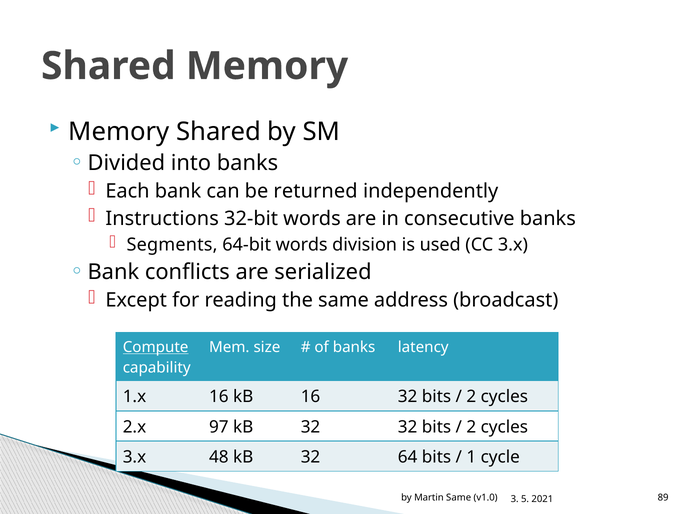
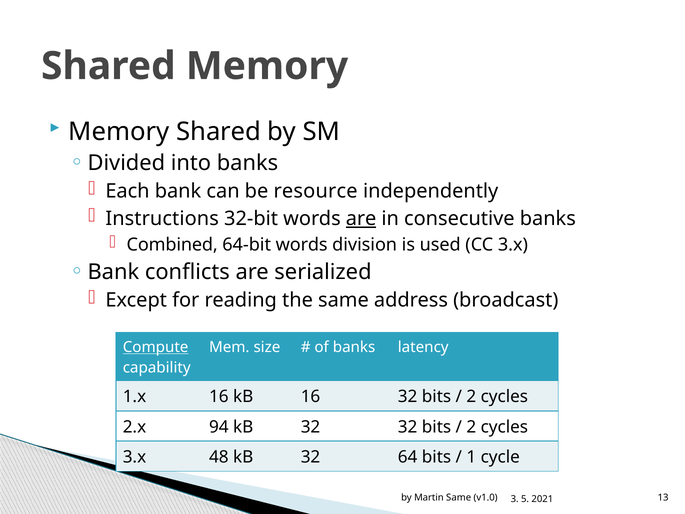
returned: returned -> resource (316, 191)
are underline: none -> present (361, 219)
Segments: Segments -> Combined (172, 245)
97: 97 -> 94 (219, 427)
89: 89 -> 13 (663, 497)
